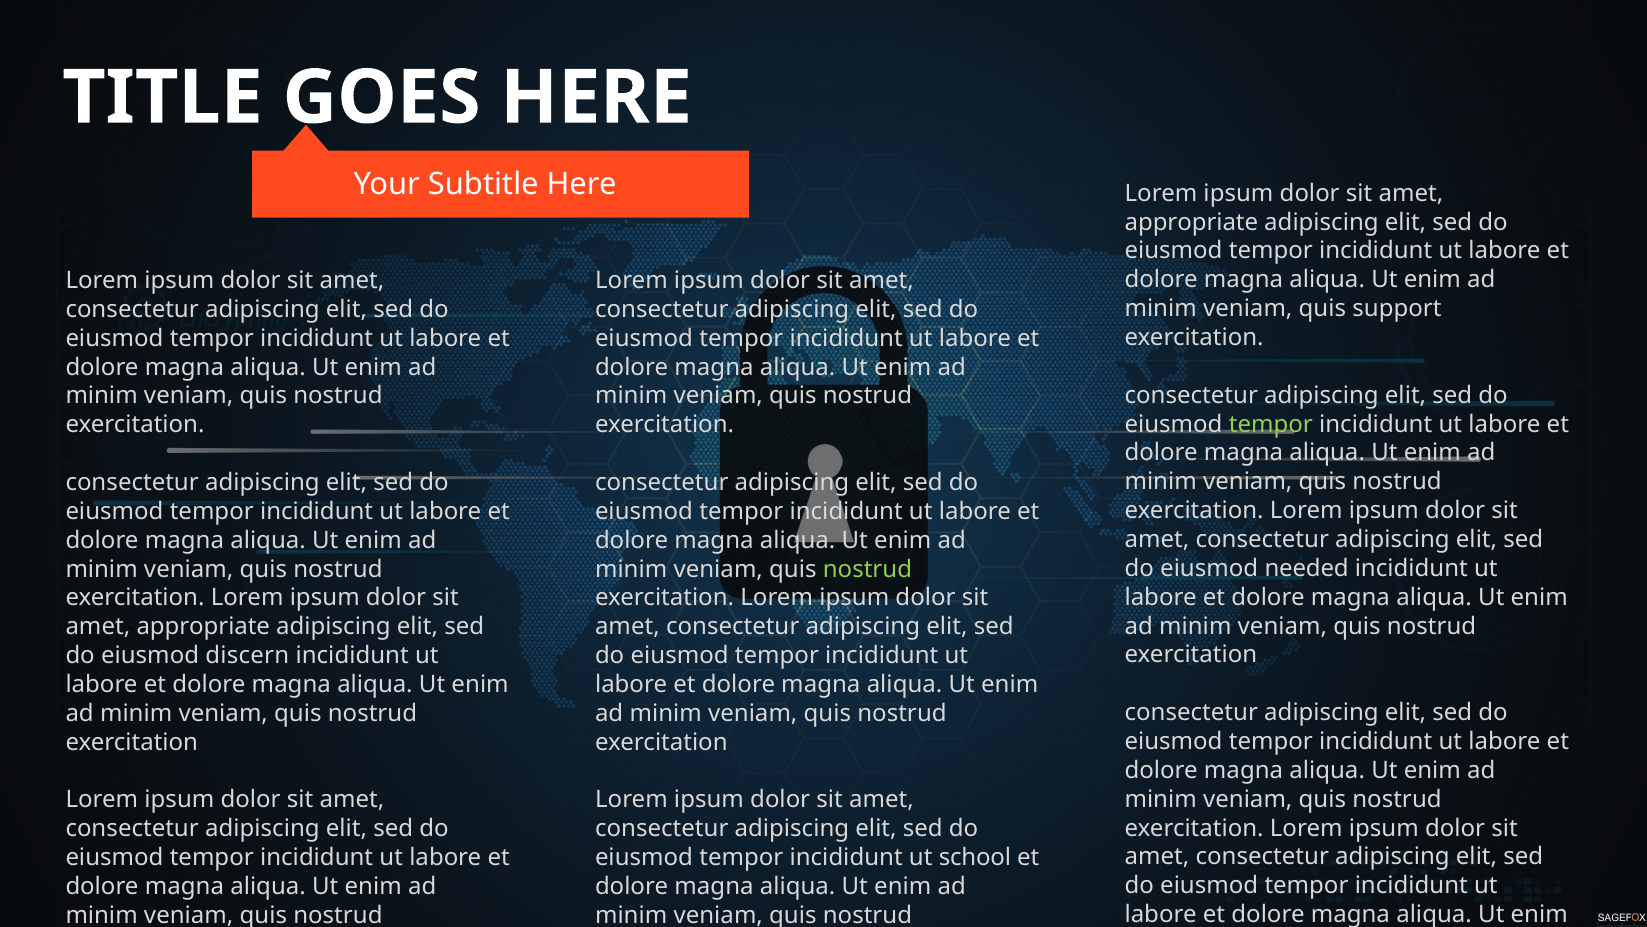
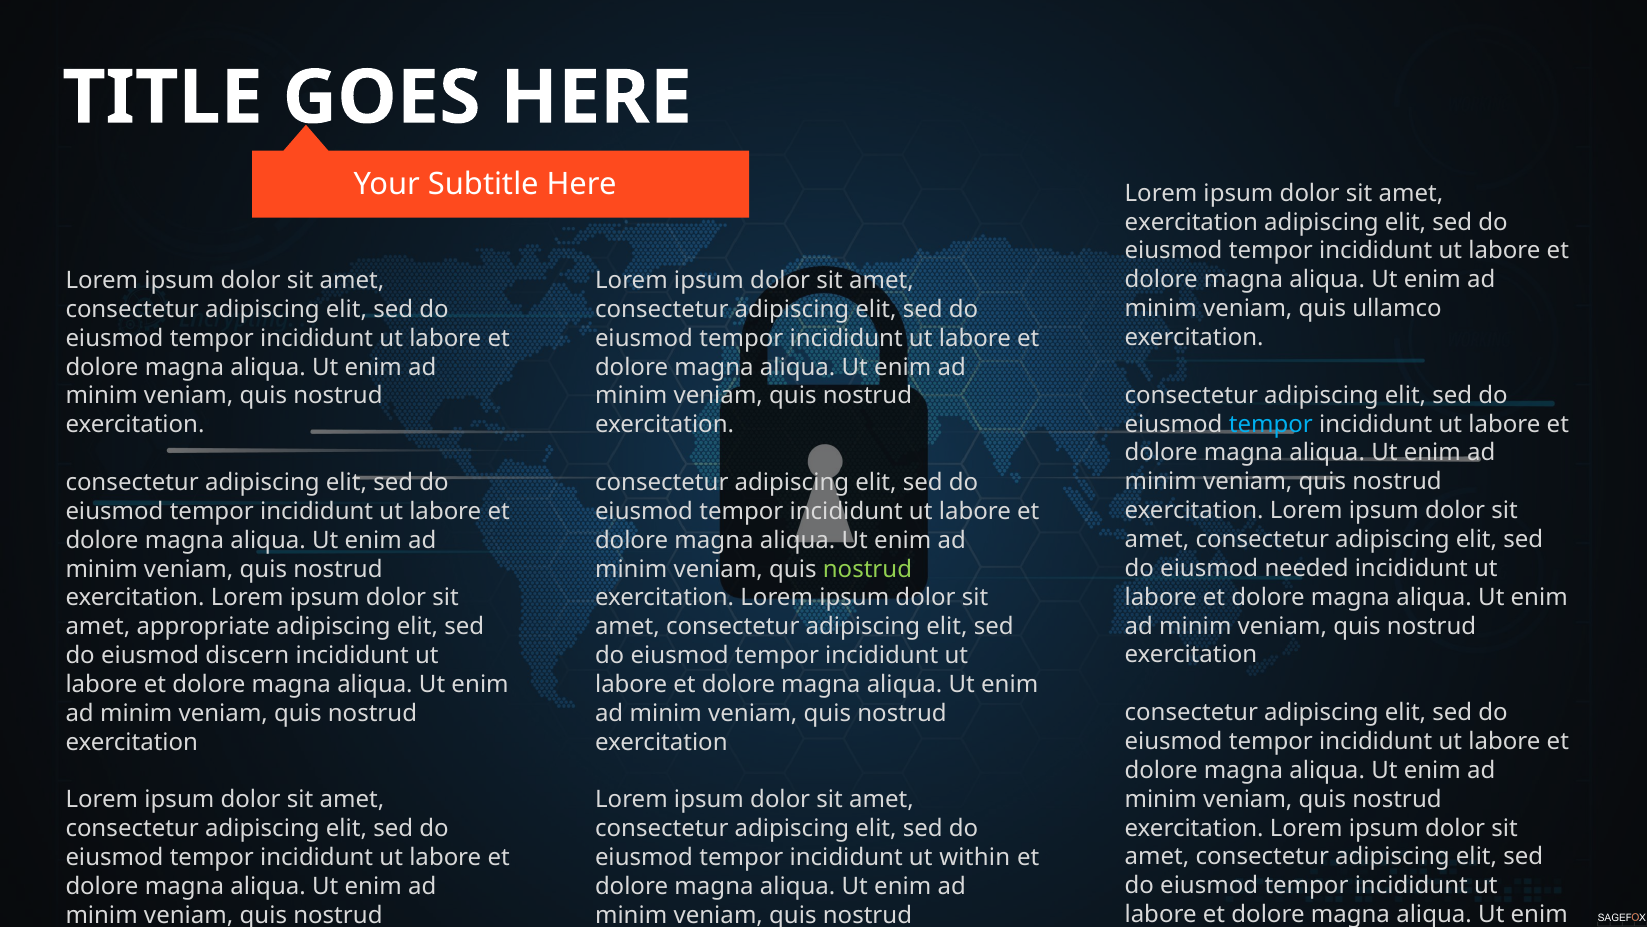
appropriate: appropriate -> exercitation (1191, 222)
support: support -> ullamco (1397, 308)
tempor colour: light green -> light blue (1271, 424)
school: school -> within (975, 857)
